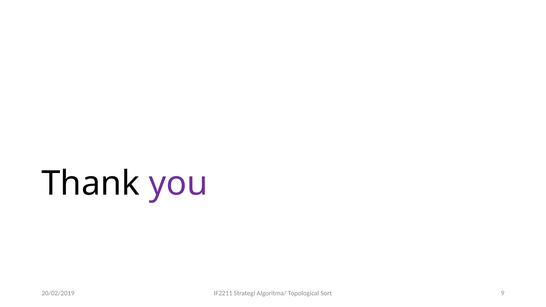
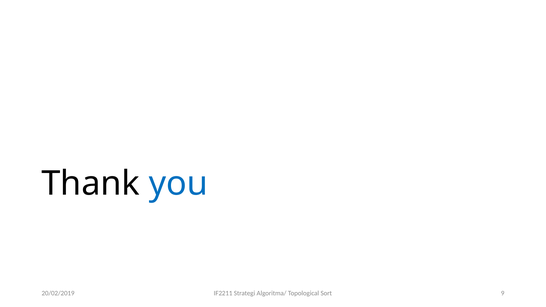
you colour: purple -> blue (178, 184)
